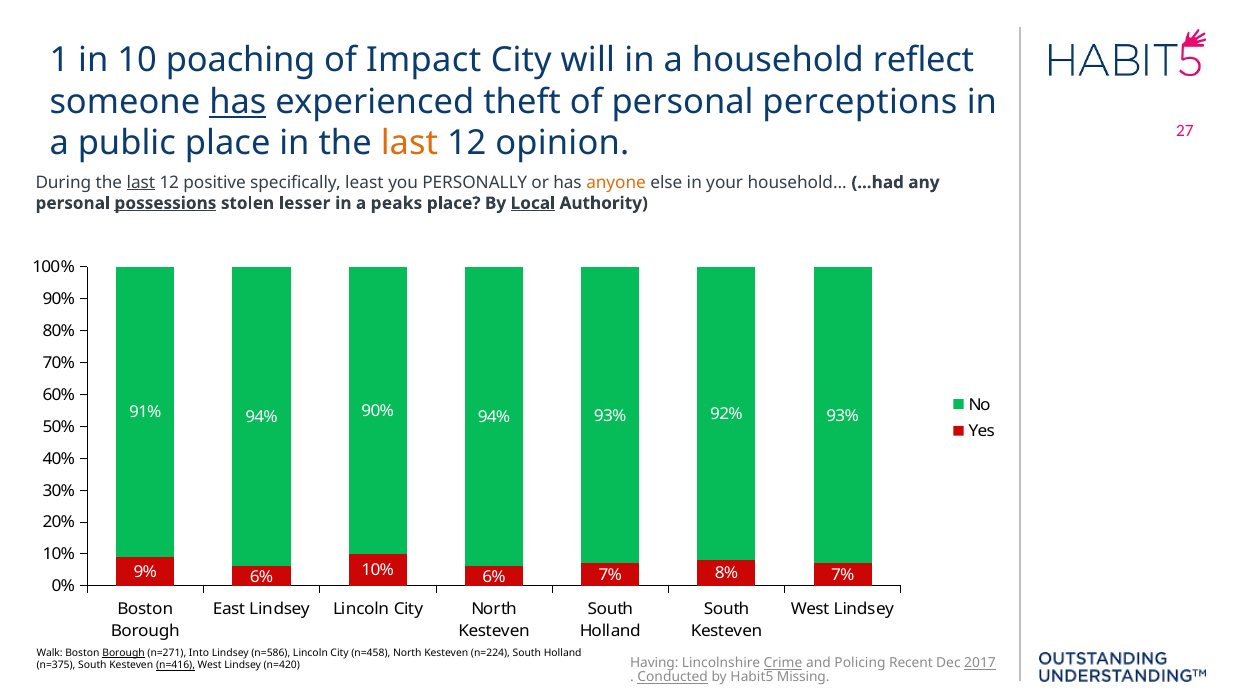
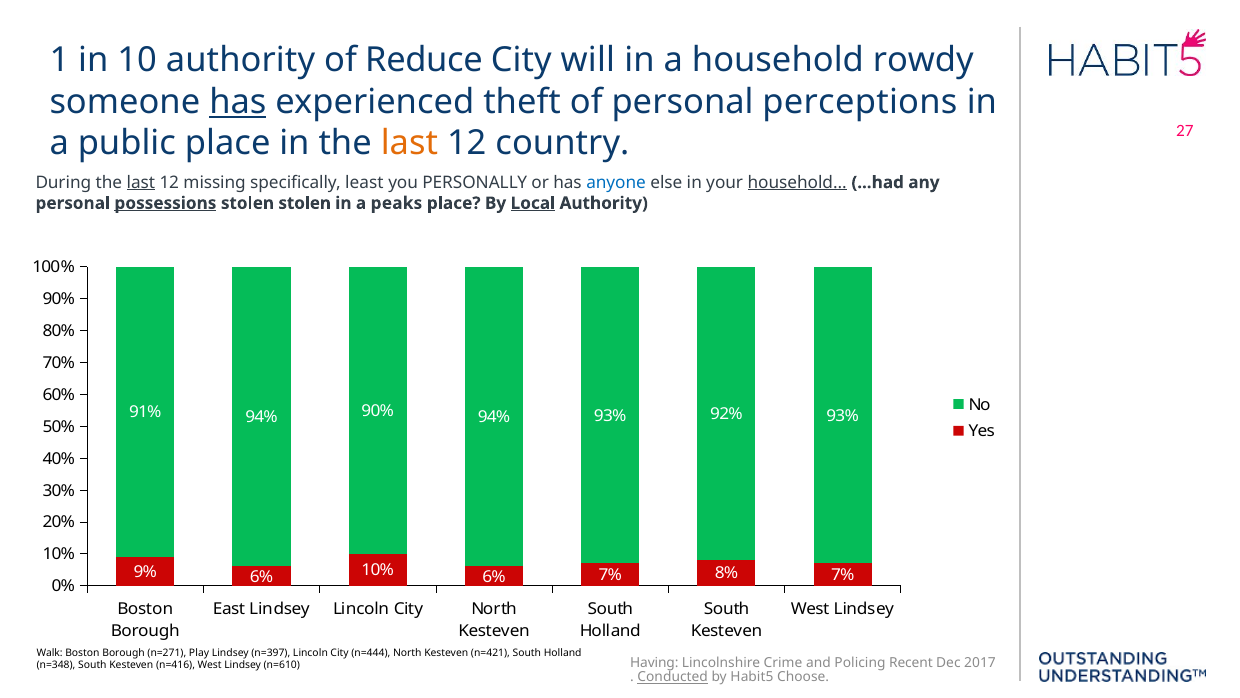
10 poaching: poaching -> authority (240, 61)
Impact: Impact -> Reduce (424, 61)
reflect: reflect -> rowdy (923, 61)
opinion: opinion -> country (562, 143)
positive: positive -> missing (215, 182)
anyone colour: orange -> blue (616, 182)
household underline: none -> present (797, 182)
stolen lesser: lesser -> stolen (305, 203)
Borough underline: present -> none (124, 653)
Into: Into -> Play (199, 653)
n=586: n=586 -> n=397 (271, 653)
n=458: n=458 -> n=444 (371, 653)
n=224: n=224 -> n=421 (490, 653)
Crime underline: present -> none (783, 663)
2017 underline: present -> none (980, 663)
n=375: n=375 -> n=348 (56, 665)
n=416 underline: present -> none (176, 665)
n=420: n=420 -> n=610 (282, 665)
Missing: Missing -> Choose (803, 677)
